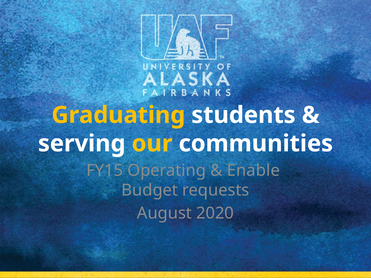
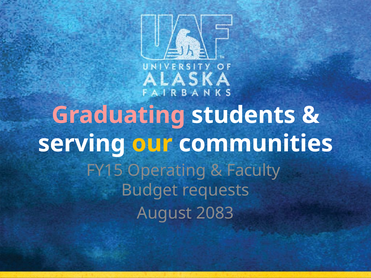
Graduating colour: yellow -> pink (118, 115)
Enable: Enable -> Faculty (254, 171)
2020: 2020 -> 2083 (215, 213)
